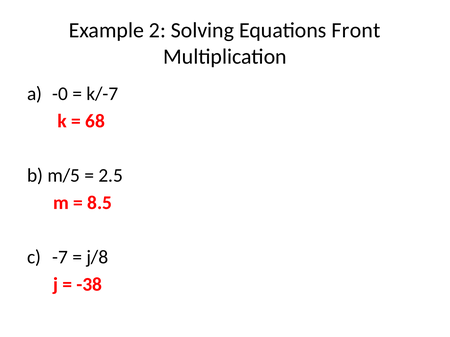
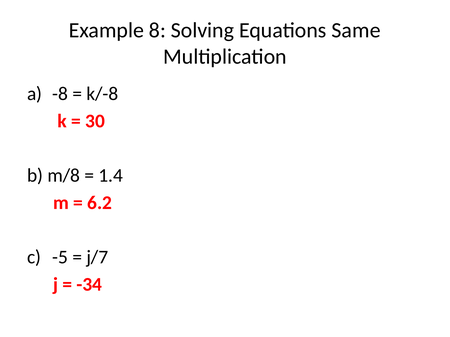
2: 2 -> 8 (157, 30)
Front: Front -> Same (356, 30)
-0: -0 -> -8 (60, 94)
k/-7: k/-7 -> k/-8 (102, 94)
68: 68 -> 30 (95, 121)
m/5: m/5 -> m/8 (64, 176)
2.5: 2.5 -> 1.4 (111, 176)
8.5: 8.5 -> 6.2 (100, 203)
-7: -7 -> -5 (60, 258)
j/8: j/8 -> j/7 (97, 258)
-38: -38 -> -34 (89, 285)
